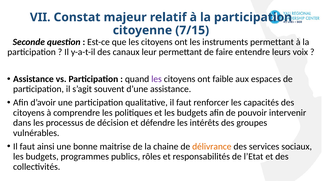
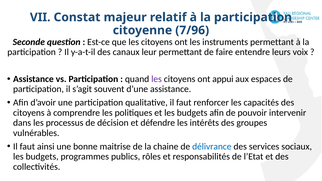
7/15: 7/15 -> 7/96 (192, 30)
faible: faible -> appui (223, 79)
délivrance colour: orange -> blue (212, 147)
